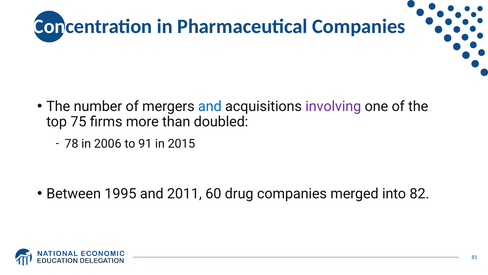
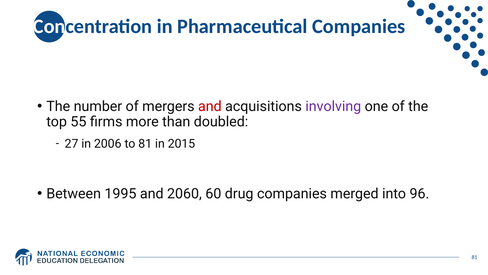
and colour: blue -> red (210, 106)
75: 75 -> 55 (78, 122)
78: 78 -> 27 (72, 144)
to 91: 91 -> 81 (145, 144)
2011: 2011 -> 2060 (184, 193)
82: 82 -> 96 (419, 193)
